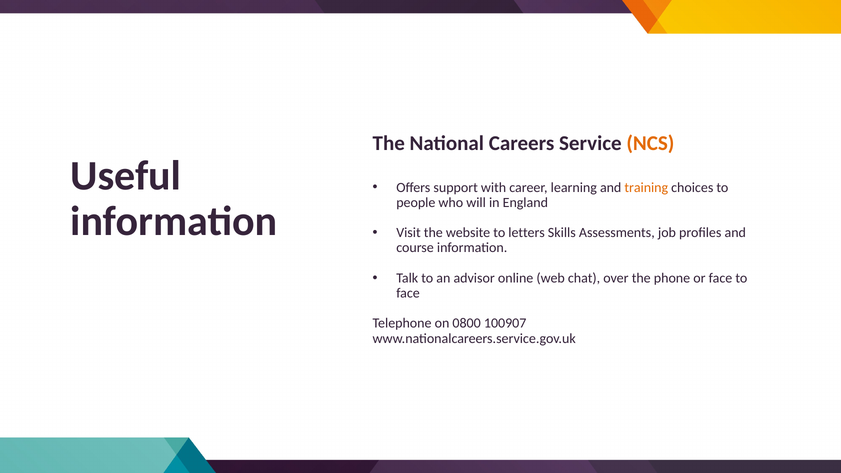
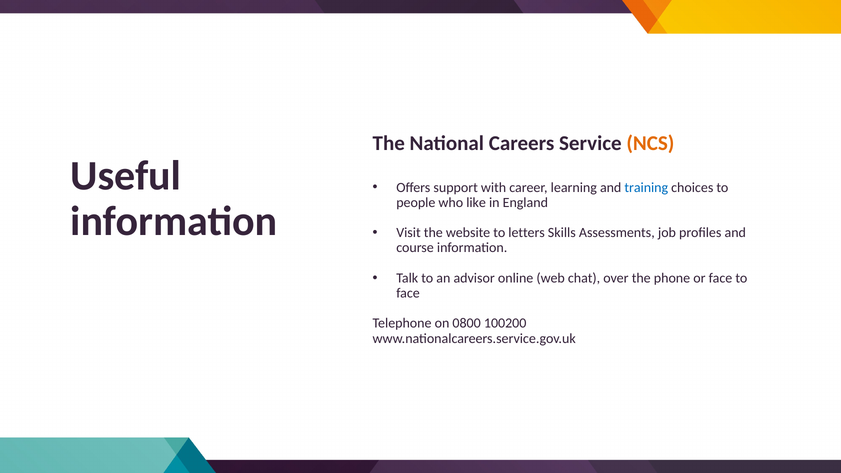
training colour: orange -> blue (646, 187)
will: will -> like (476, 203)
100907: 100907 -> 100200 (505, 323)
